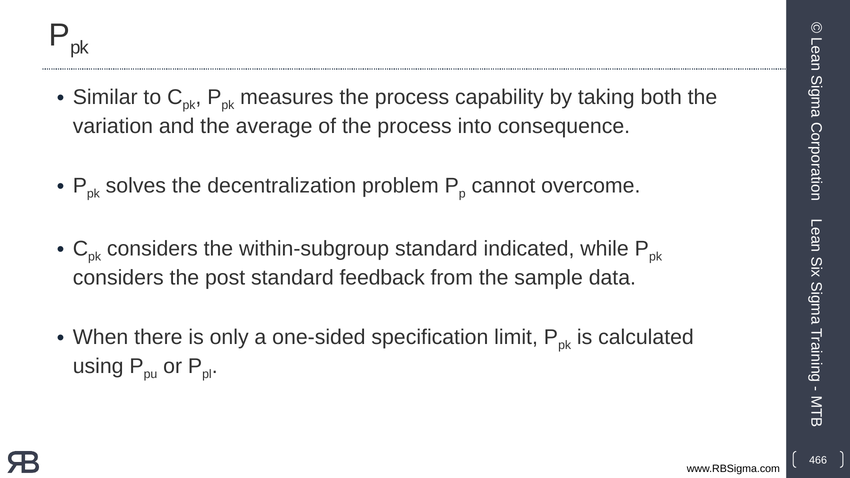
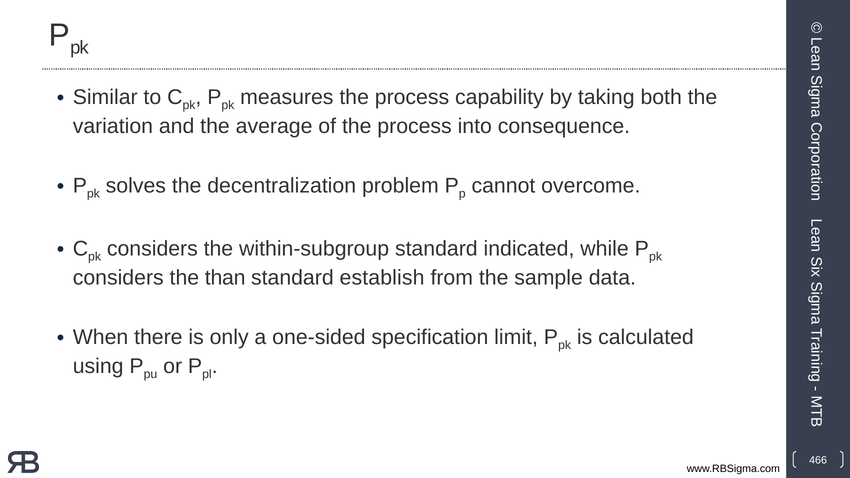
post: post -> than (225, 278)
feedback: feedback -> establish (382, 278)
